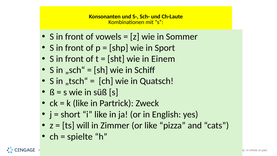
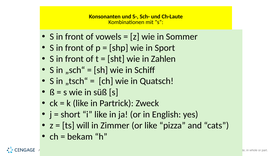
Einem: Einem -> Zahlen (163, 59)
spielte: spielte -> bekam (80, 136)
